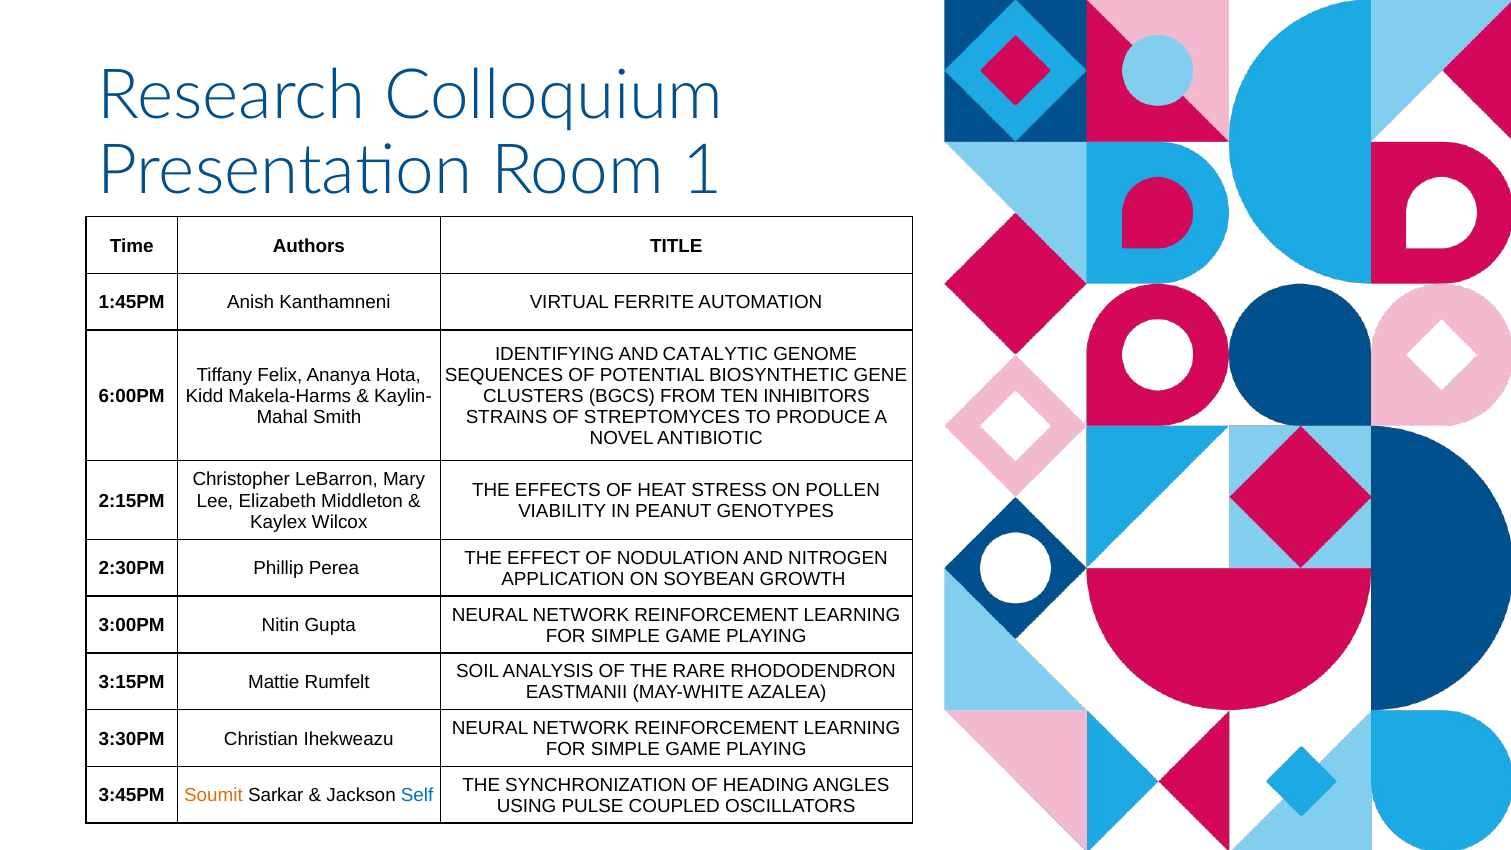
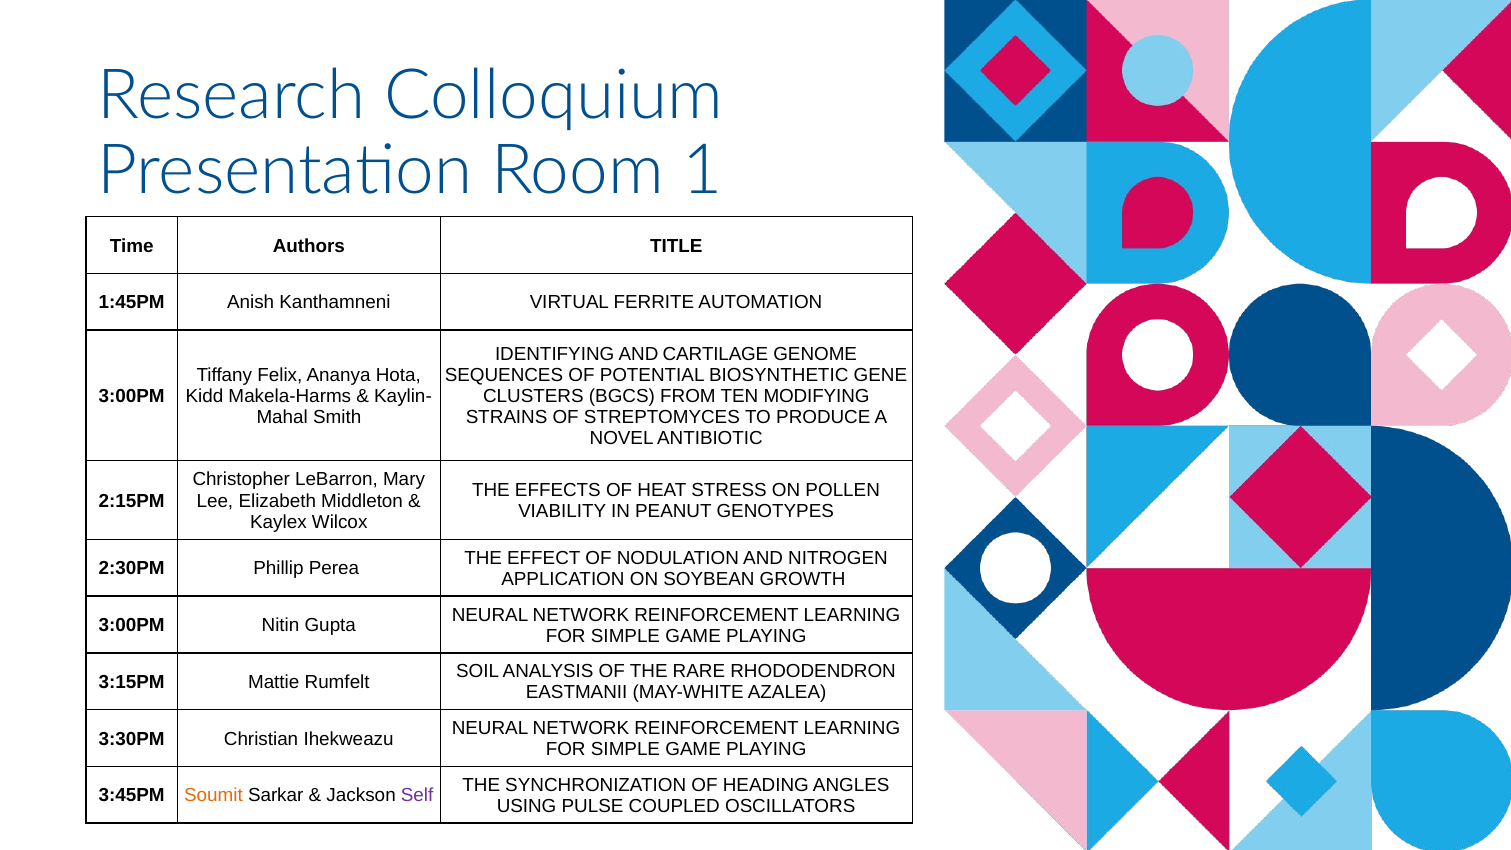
CATALYTIC: CATALYTIC -> CARTILAGE (715, 354)
6:00PM: 6:00PM -> 3:00PM (132, 396)
INHIBITORS: INHIBITORS -> MODIFYING (817, 396)
Self colour: blue -> purple (417, 795)
